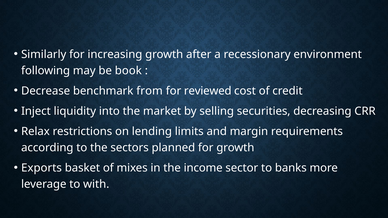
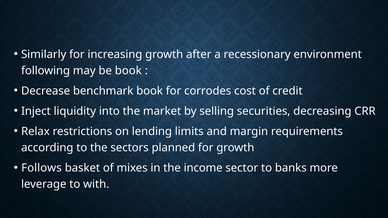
benchmark from: from -> book (150, 91)
reviewed: reviewed -> corrodes (208, 91)
Exports: Exports -> Follows (41, 168)
